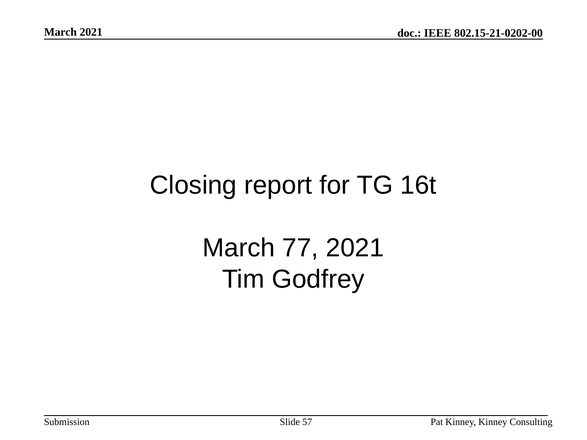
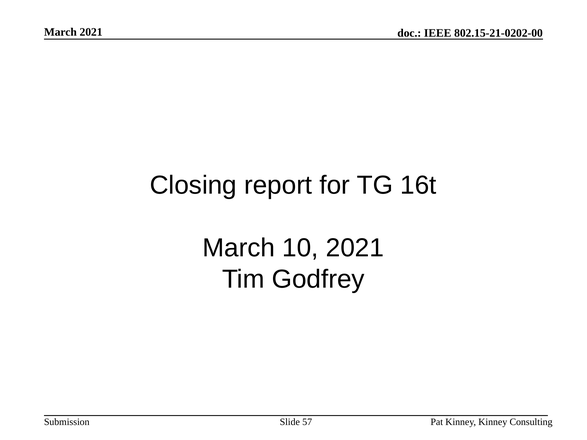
77: 77 -> 10 (300, 248)
